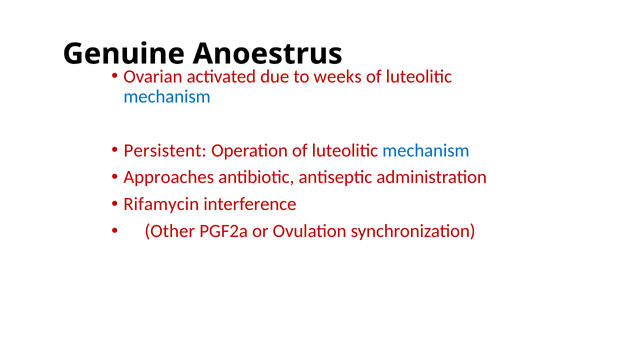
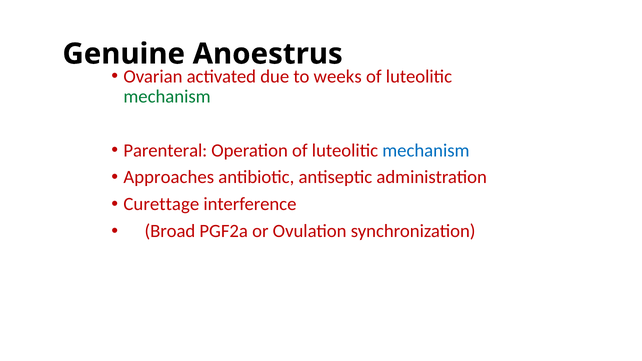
mechanism colour: blue -> green (167, 97)
Persistent: Persistent -> Parenteral (165, 150)
Rifamycin: Rifamycin -> Curettage (161, 204)
Other: Other -> Broad (170, 231)
